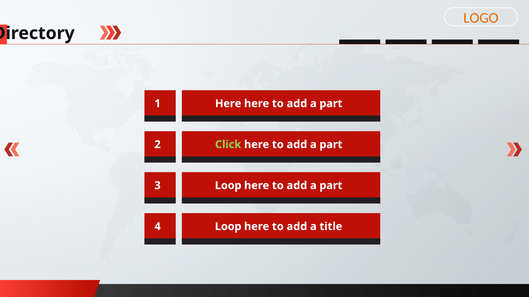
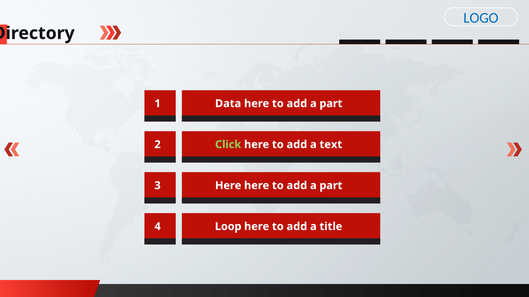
LOGO colour: orange -> blue (481, 18)
1 Here: Here -> Data (228, 104)
part: part -> text (331, 145)
3 Loop: Loop -> Here (228, 186)
